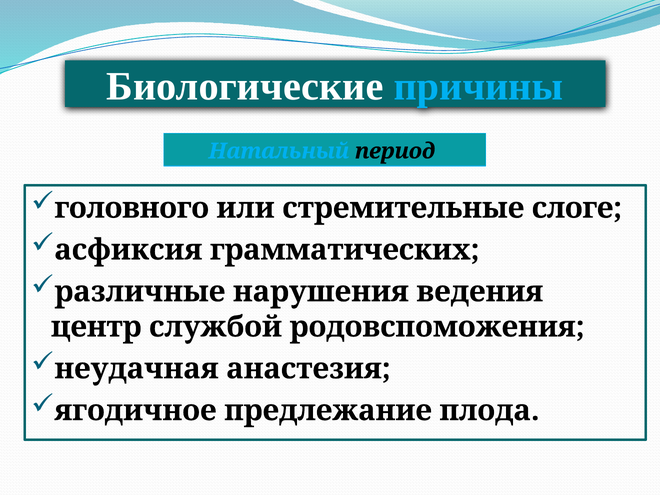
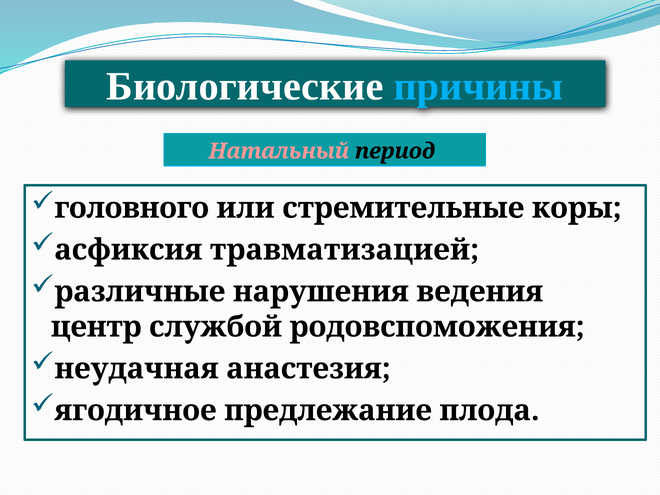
Натальный colour: light blue -> pink (279, 151)
слоге: слоге -> коры (577, 208)
грамматических: грамматических -> травматизацией (345, 250)
